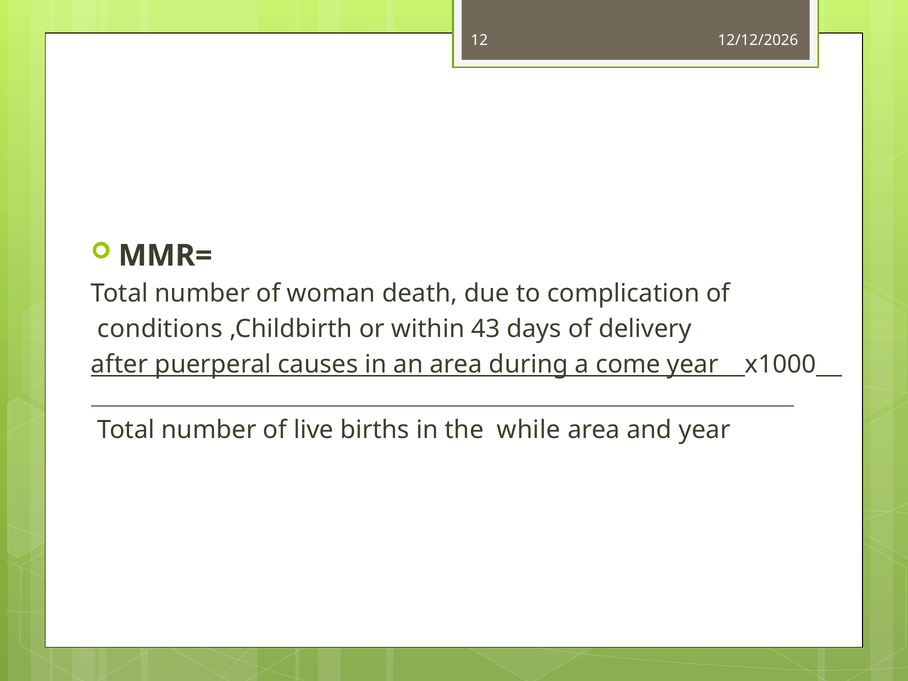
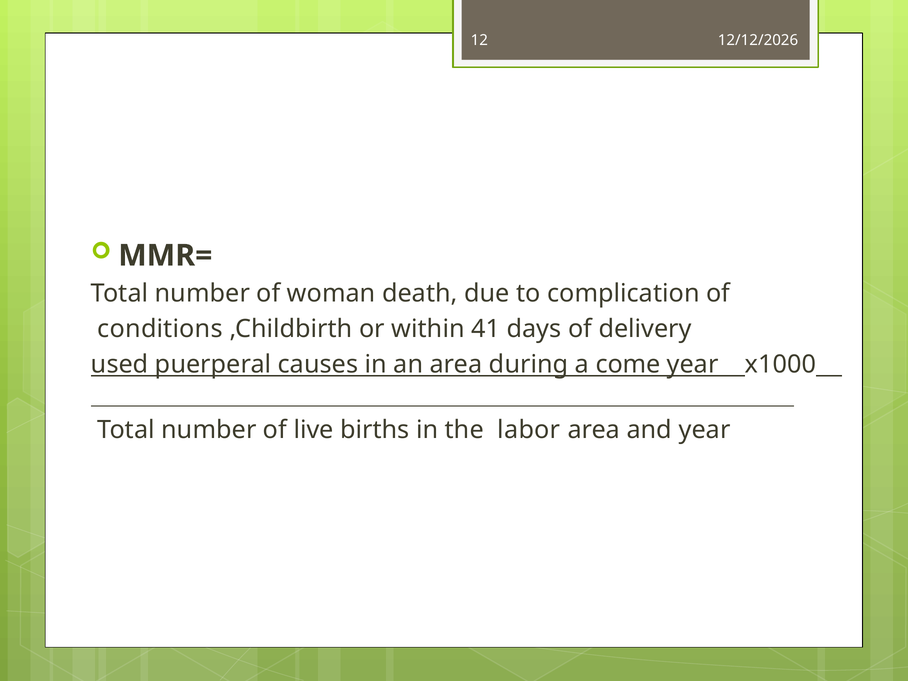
43: 43 -> 41 (486, 329)
after: after -> used (120, 364)
while: while -> labor (529, 430)
